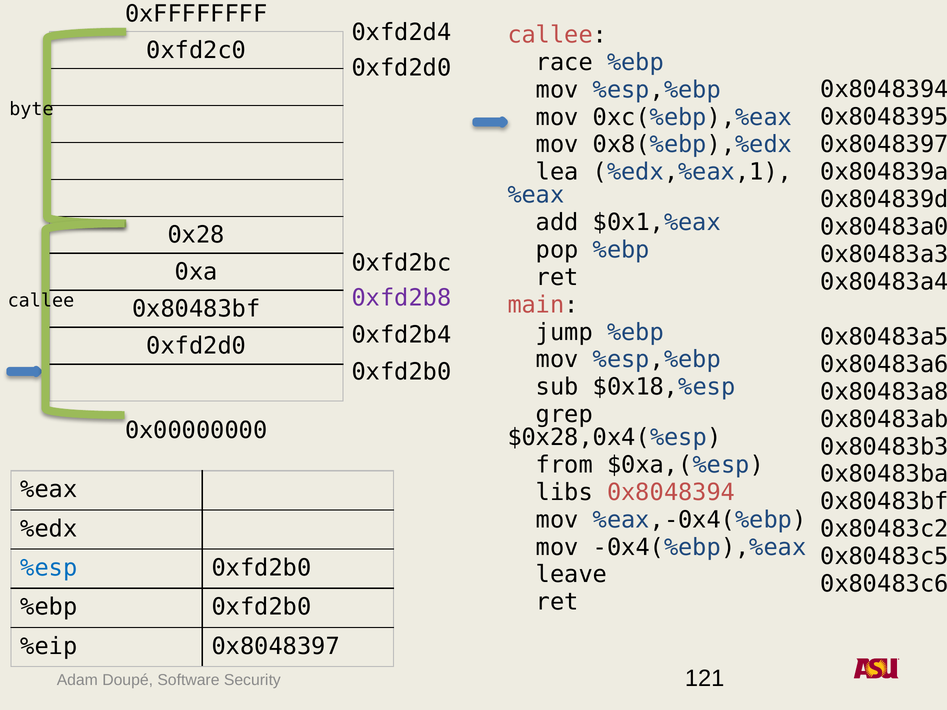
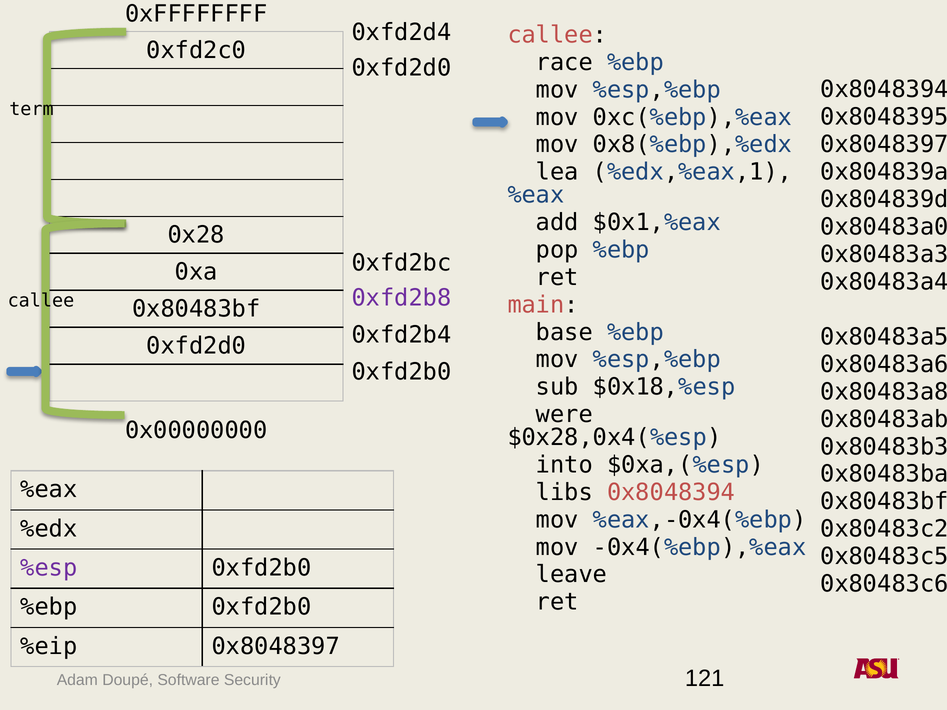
byte: byte -> term (31, 109)
jump: jump -> base (564, 332)
grep: grep -> were (564, 415)
from: from -> into (564, 465)
%esp colour: blue -> purple (49, 568)
